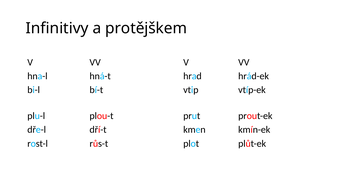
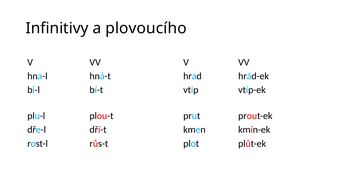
protějškem: protějškem -> plovoucího (146, 28)
